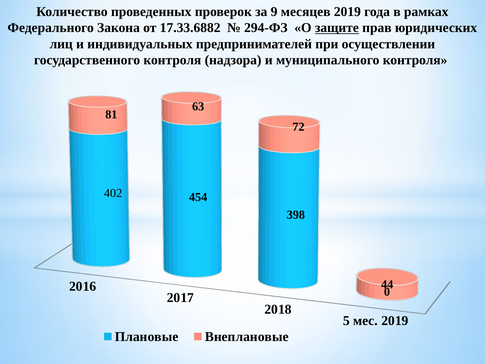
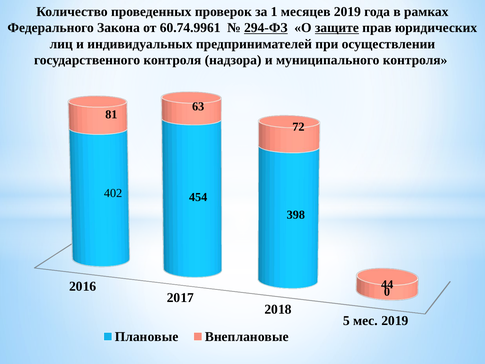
9: 9 -> 1 (274, 12)
17.33.6882: 17.33.6882 -> 60.74.9961 (190, 28)
294-ФЗ underline: none -> present (266, 28)
